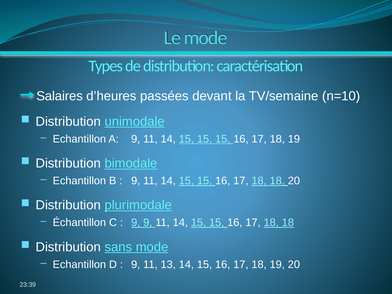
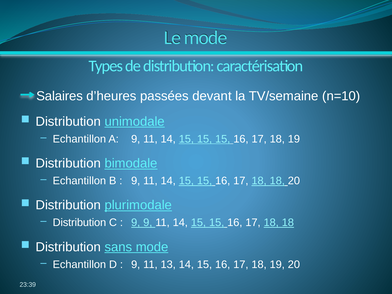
Échantillon: Échantillon -> Distribution (79, 223)
